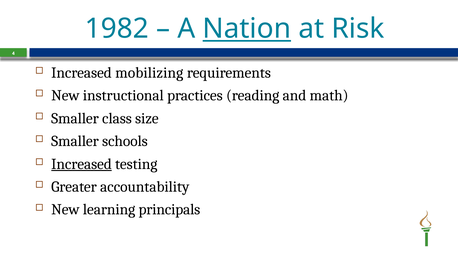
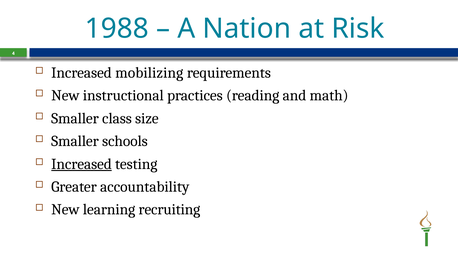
1982: 1982 -> 1988 (117, 29)
Nation underline: present -> none (247, 29)
principals: principals -> recruiting (169, 209)
